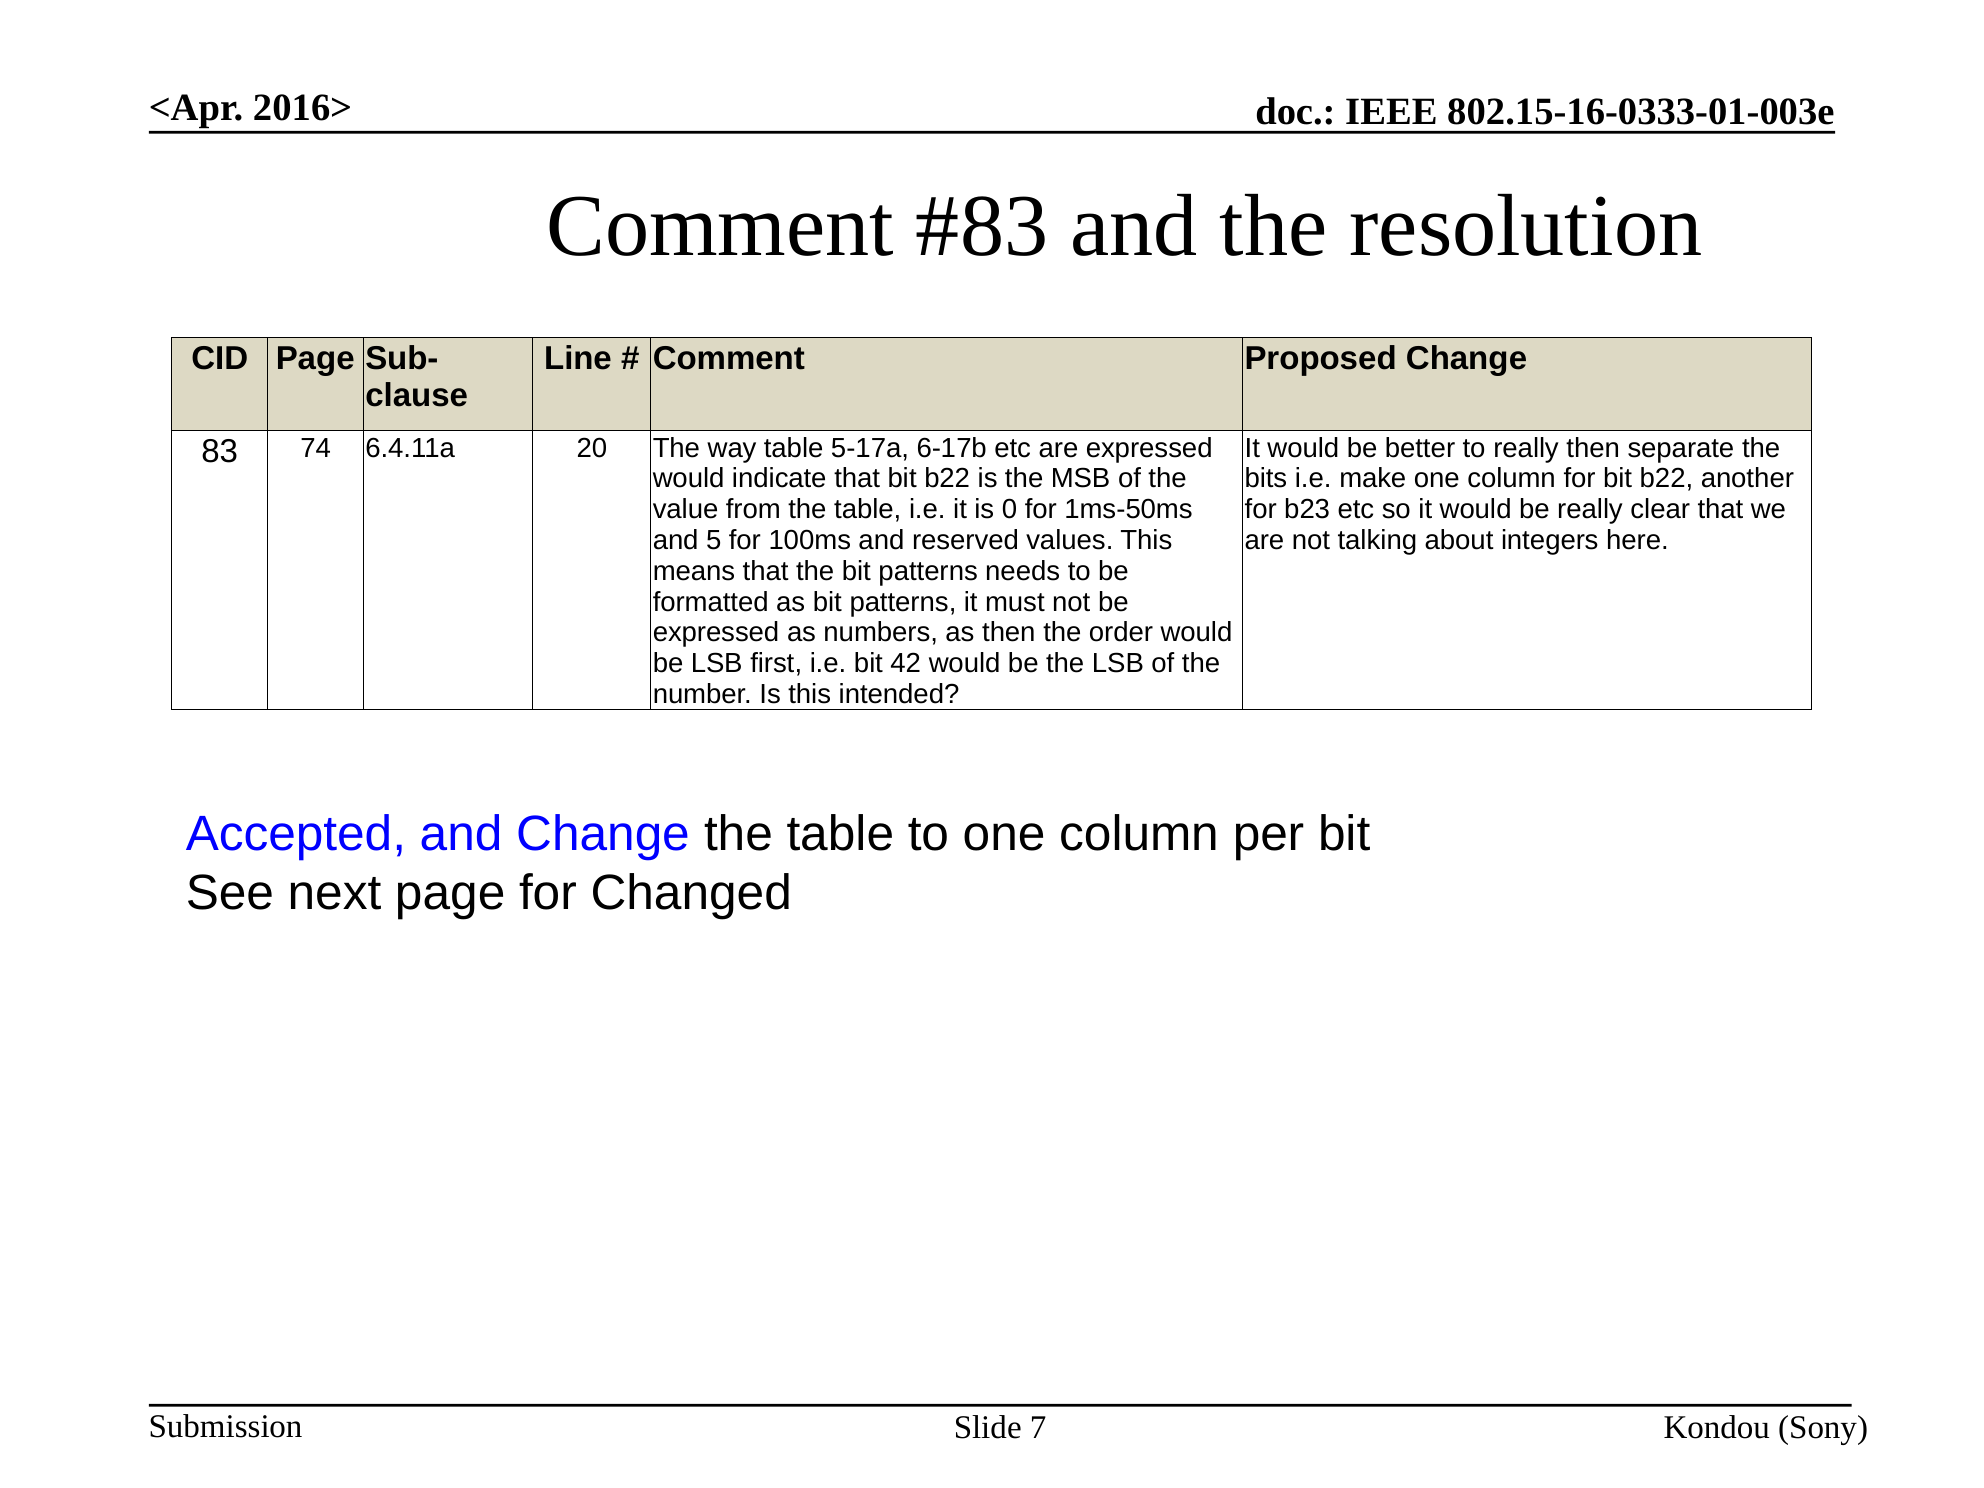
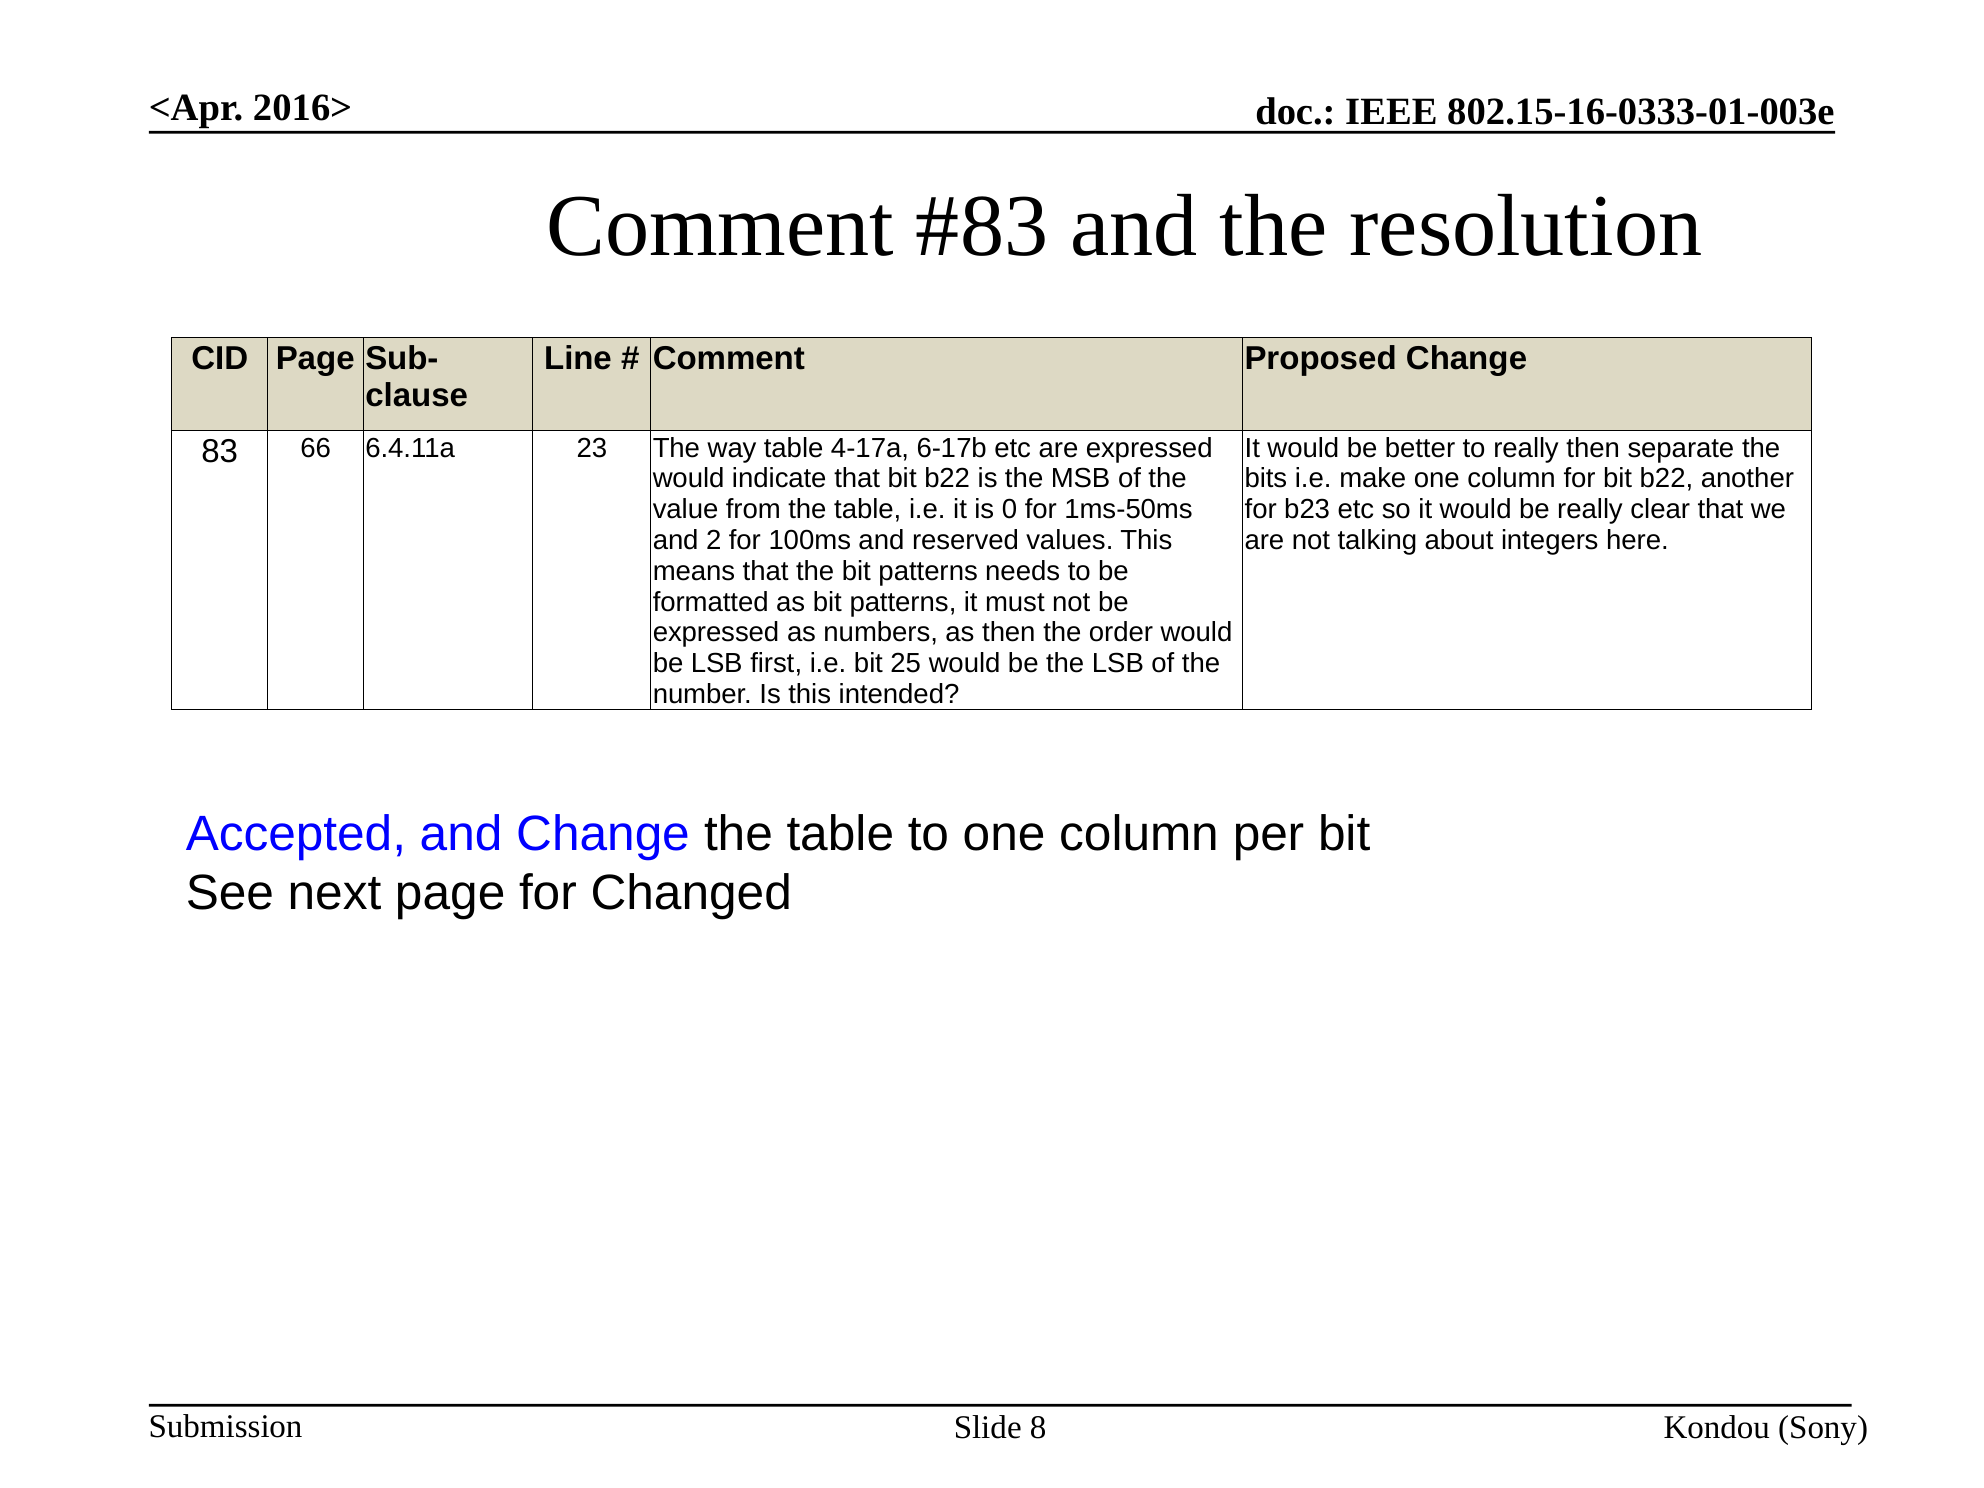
74: 74 -> 66 (316, 448)
20: 20 -> 23 (592, 448)
5-17a: 5-17a -> 4-17a (870, 448)
5: 5 -> 2 (714, 540)
42: 42 -> 25 (906, 664)
7: 7 -> 8 (1038, 1427)
